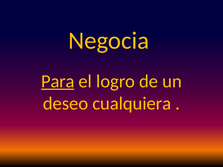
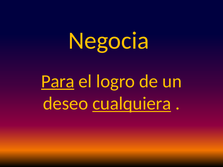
cualquiera underline: none -> present (132, 104)
